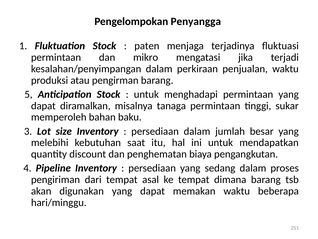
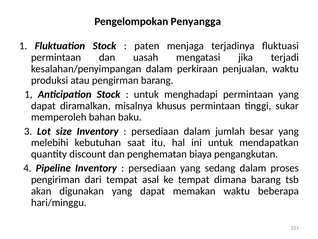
mikro: mikro -> uasah (146, 57)
5: 5 -> 1 (28, 94)
tanaga: tanaga -> khusus (171, 106)
